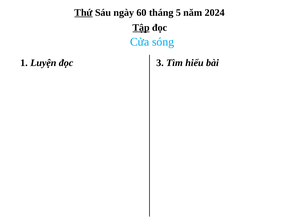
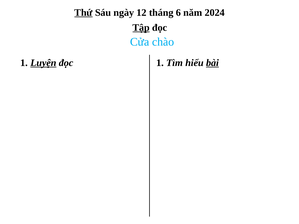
60: 60 -> 12 (142, 13)
5: 5 -> 6 (178, 13)
sóng: sóng -> chào (163, 42)
Luyện underline: none -> present (43, 63)
đọc 3: 3 -> 1 (160, 63)
bài underline: none -> present (212, 63)
